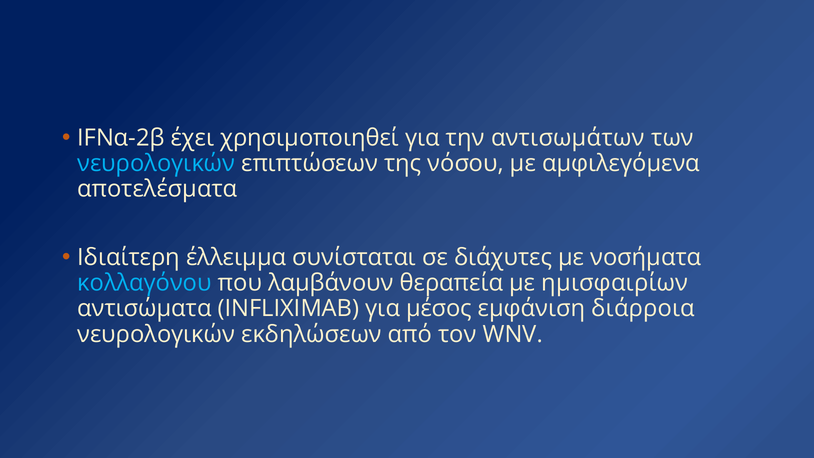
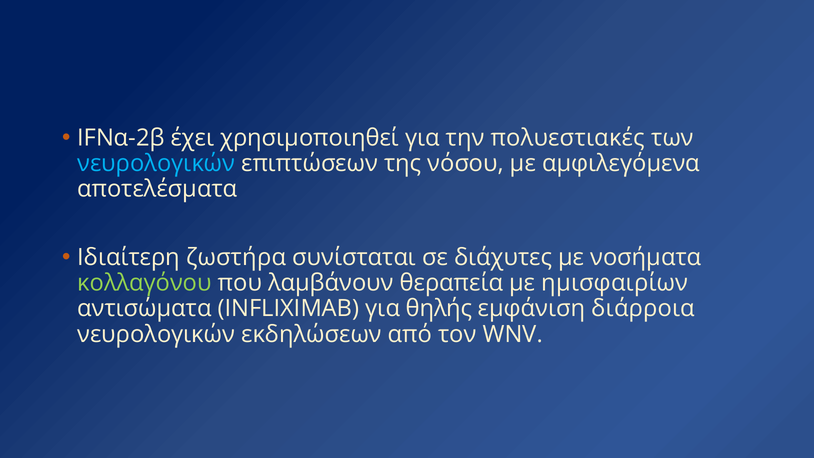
αντισωμάτων: αντισωμάτων -> πολυεστιακές (568, 138)
έλλειμμα: έλλειμμα -> ζωστήρα (236, 257)
κολλαγόνου colour: light blue -> light green (145, 283)
μέσος: μέσος -> θηλής (439, 308)
